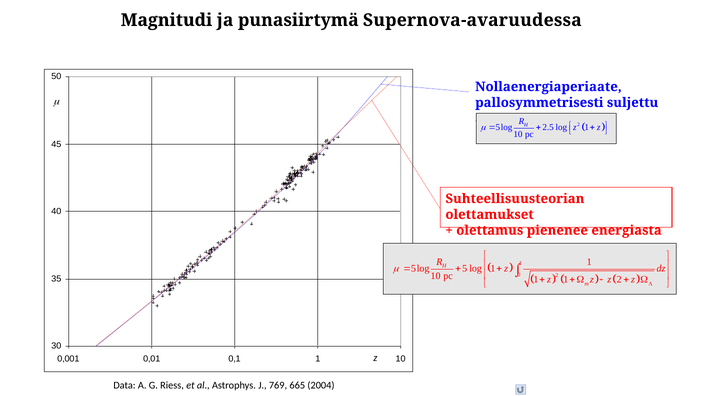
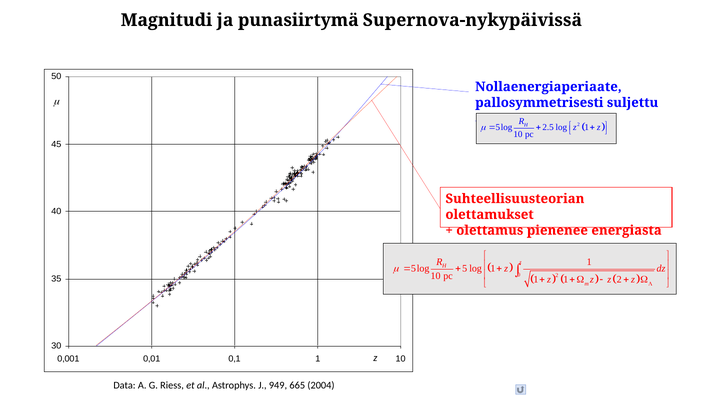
Supernova-avaruudessa: Supernova-avaruudessa -> Supernova-nykypäivissä (472, 20)
769: 769 -> 949 (278, 386)
